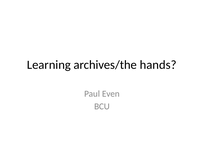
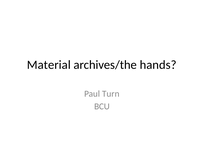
Learning: Learning -> Material (49, 65)
Even: Even -> Turn (111, 94)
